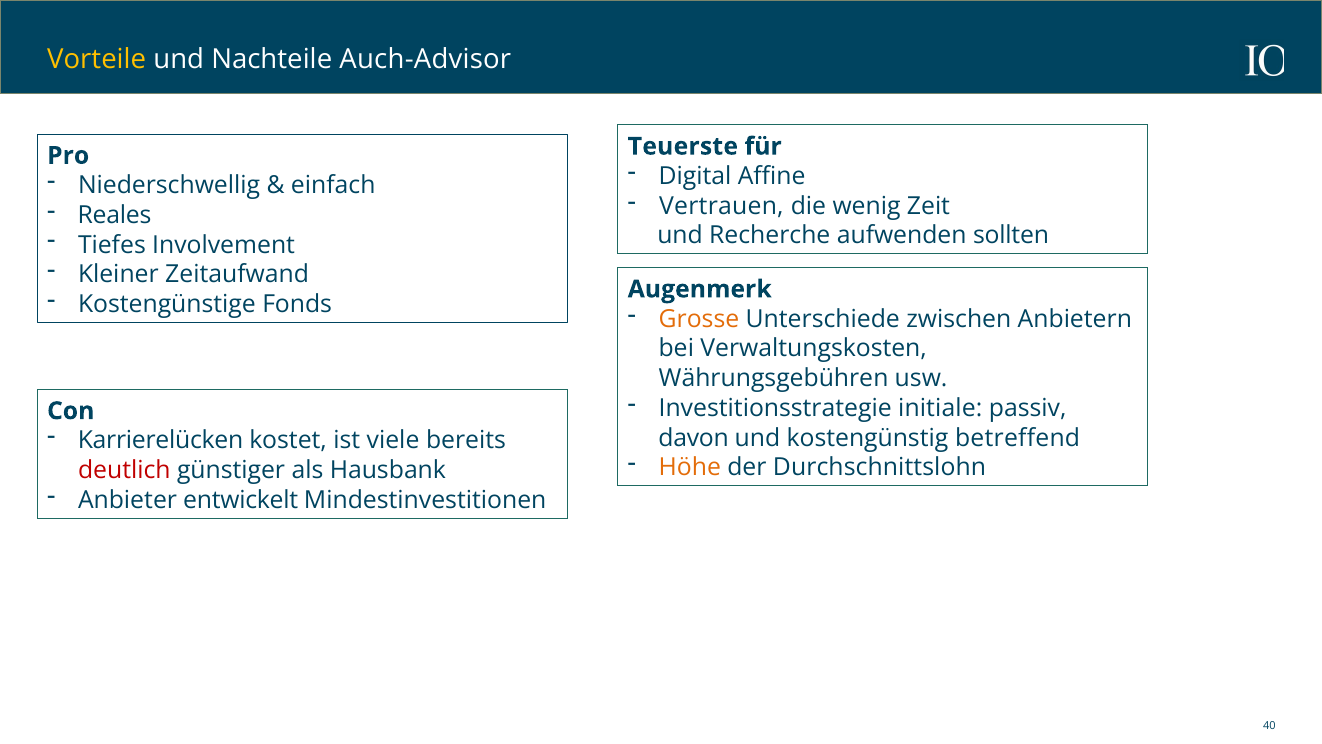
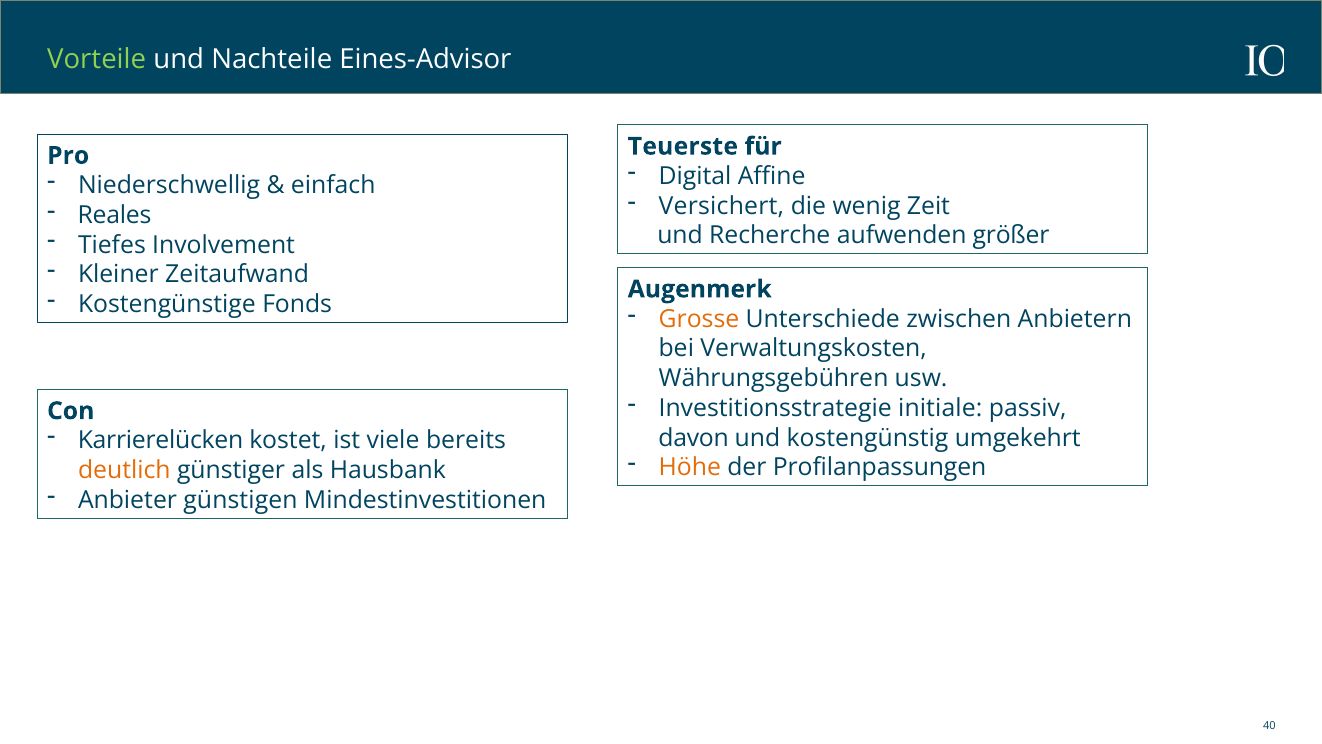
Vorteile colour: yellow -> light green (97, 60)
Auch-Advisor: Auch-Advisor -> Eines-Advisor (425, 60)
Vertrauen: Vertrauen -> Versichert (721, 206)
sollten: sollten -> größer (1011, 236)
betreffend: betreffend -> umgekehrt (1018, 438)
Durchschnittslohn: Durchschnittslohn -> Profilanpassungen (880, 468)
deutlich colour: red -> orange (124, 470)
entwickelt: entwickelt -> günstigen (240, 500)
